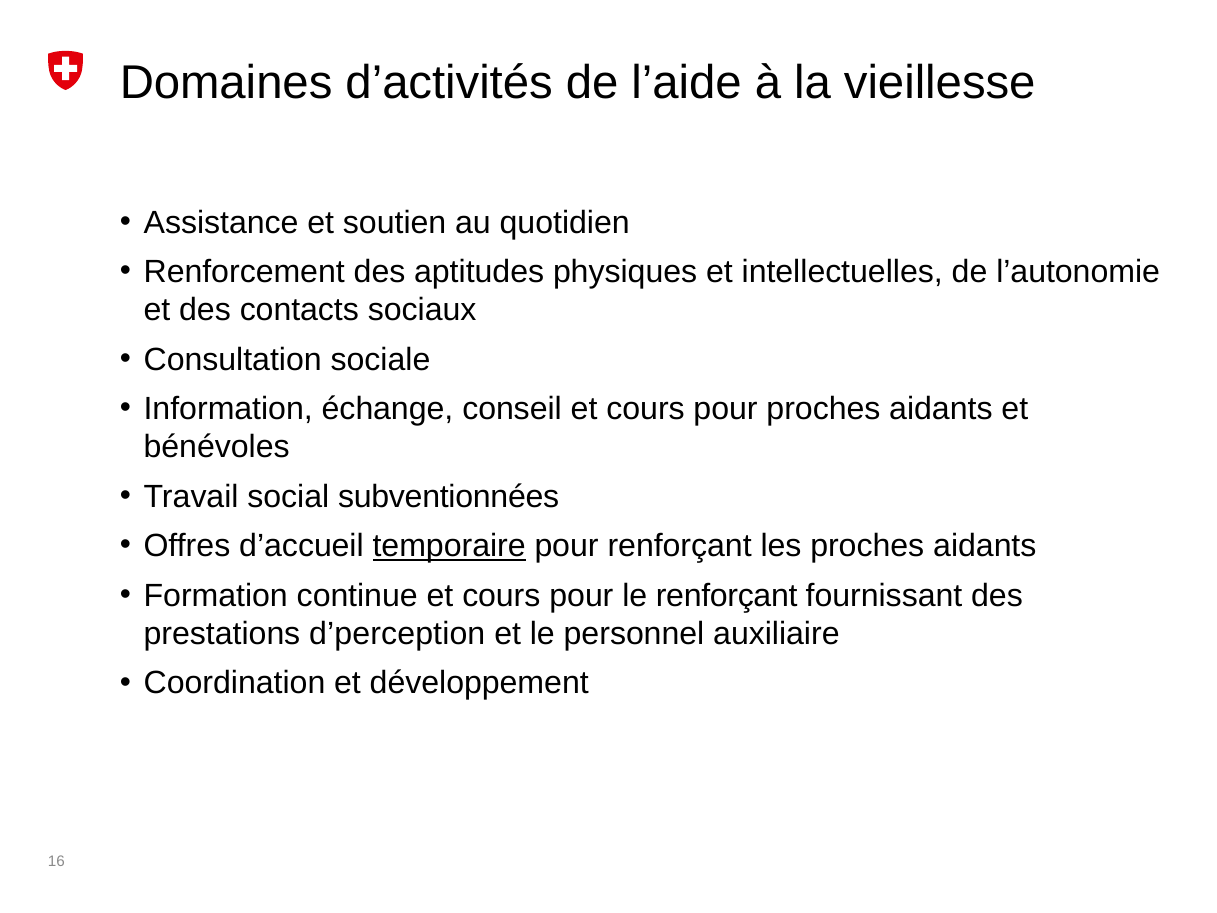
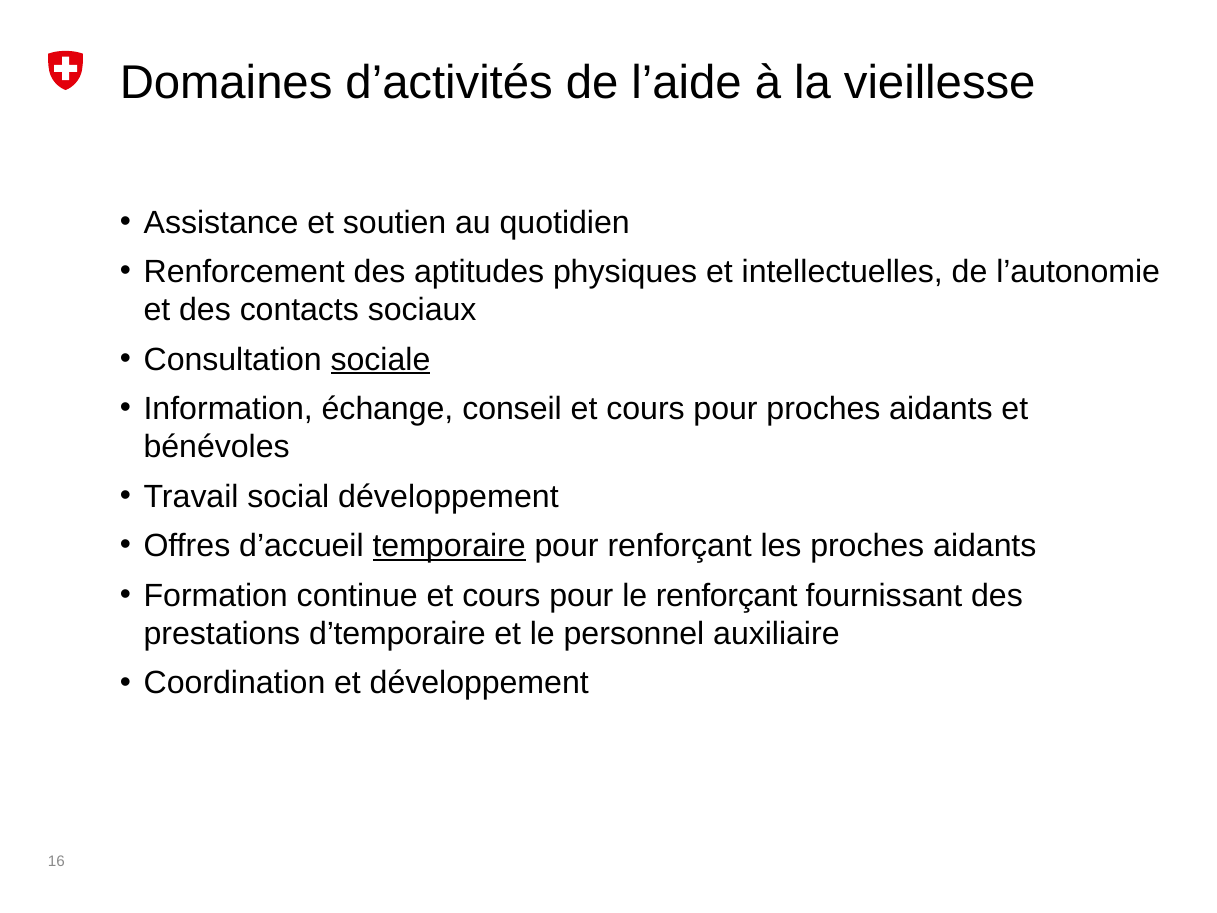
sociale underline: none -> present (380, 359)
social subventionnées: subventionnées -> développement (448, 497)
d’perception: d’perception -> d’temporaire (397, 634)
